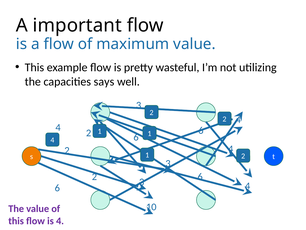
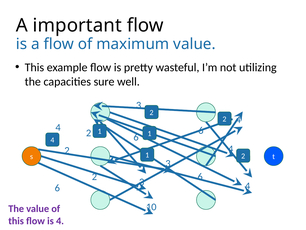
says: says -> sure (104, 82)
